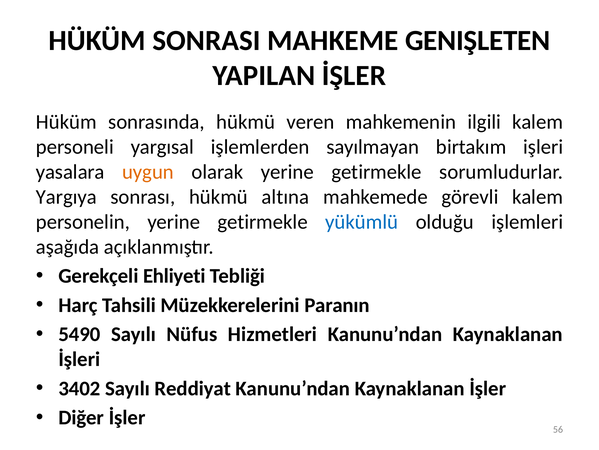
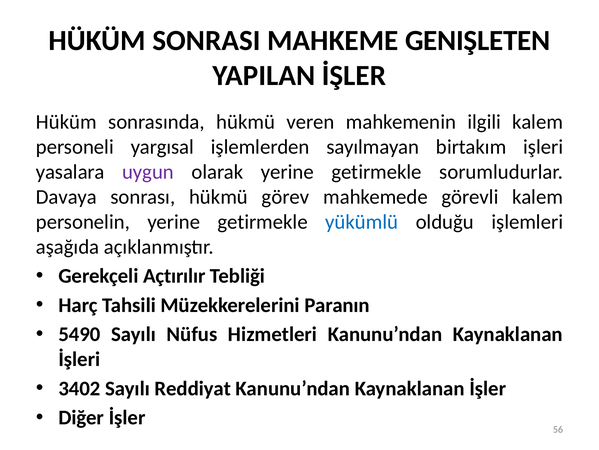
uygun colour: orange -> purple (148, 172)
Yargıya: Yargıya -> Davaya (66, 197)
altına: altına -> görev (285, 197)
Ehliyeti: Ehliyeti -> Açtırılır (174, 276)
